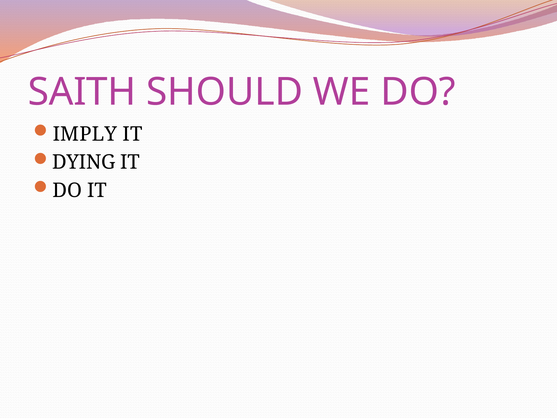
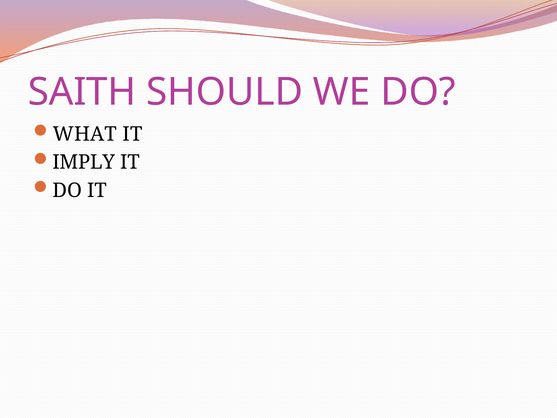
IMPLY: IMPLY -> WHAT (85, 134)
DYING: DYING -> IMPLY (84, 162)
